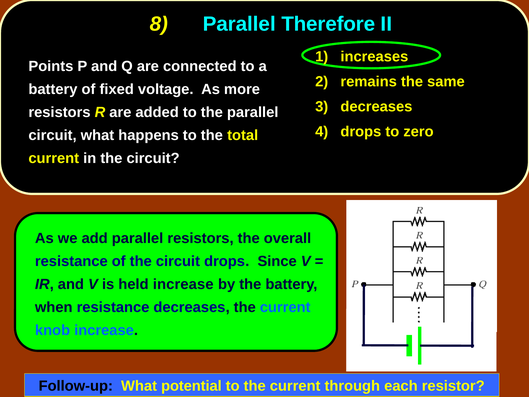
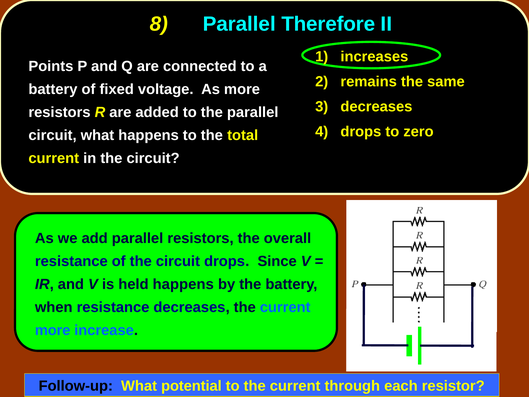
held increase: increase -> happens (183, 284)
knob: knob -> more (53, 330)
